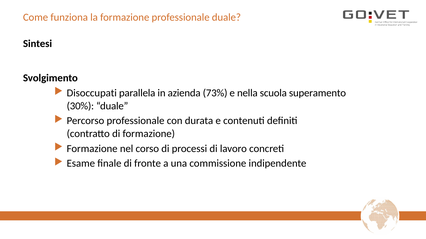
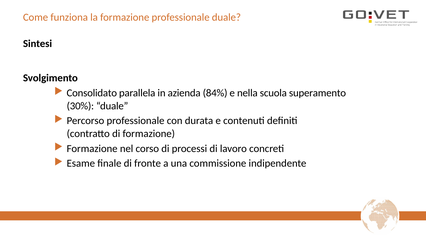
Disoccupati: Disoccupati -> Consolidato (92, 93)
73%: 73% -> 84% (215, 93)
